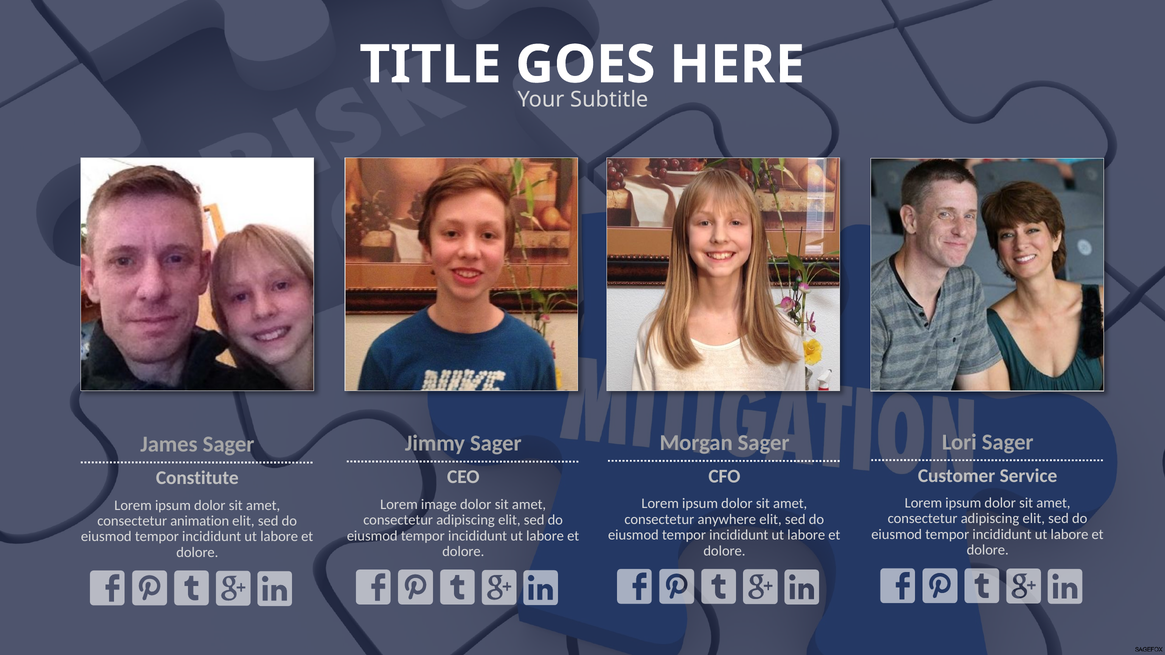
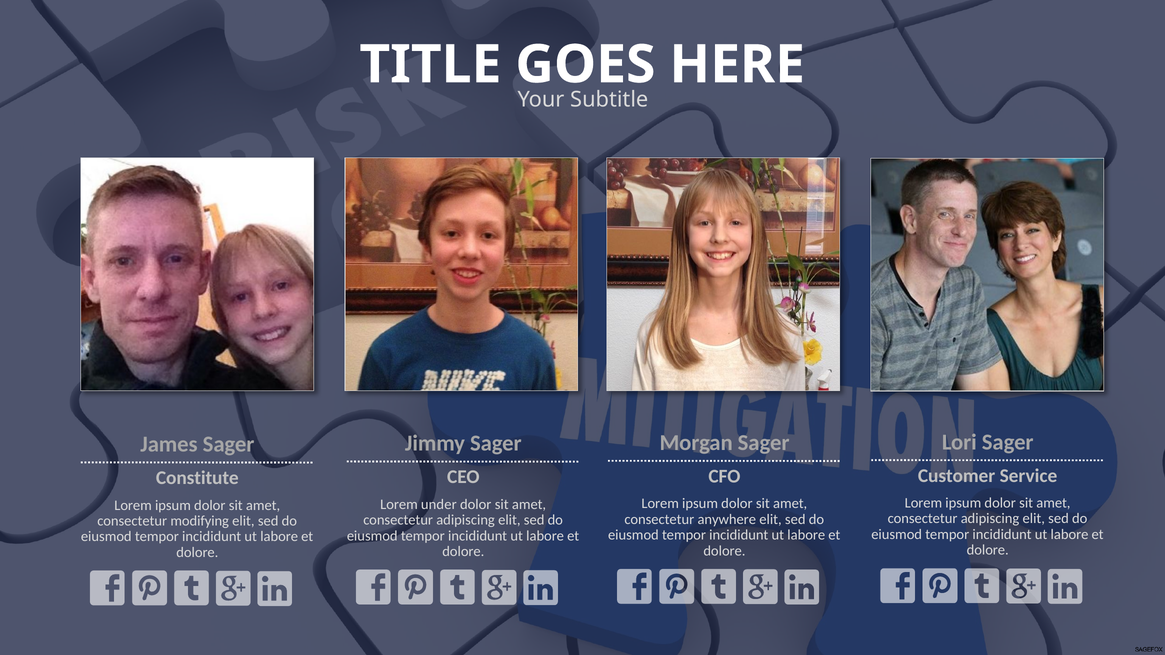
image: image -> under (439, 505)
animation: animation -> modifying (200, 521)
